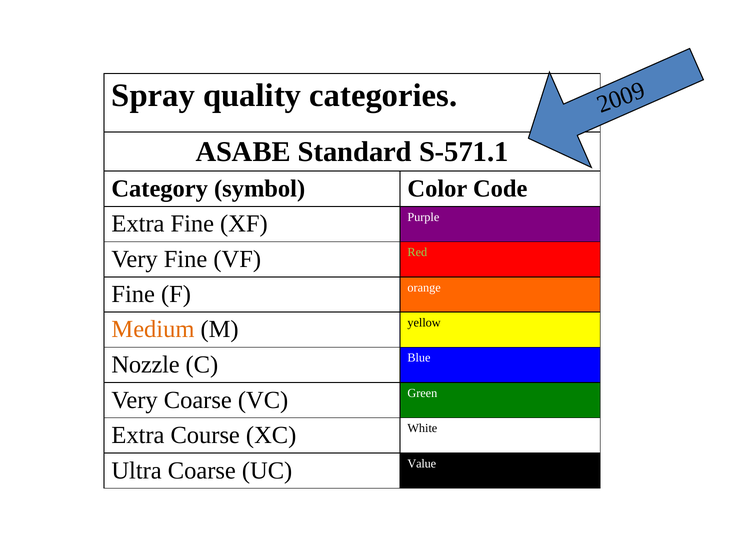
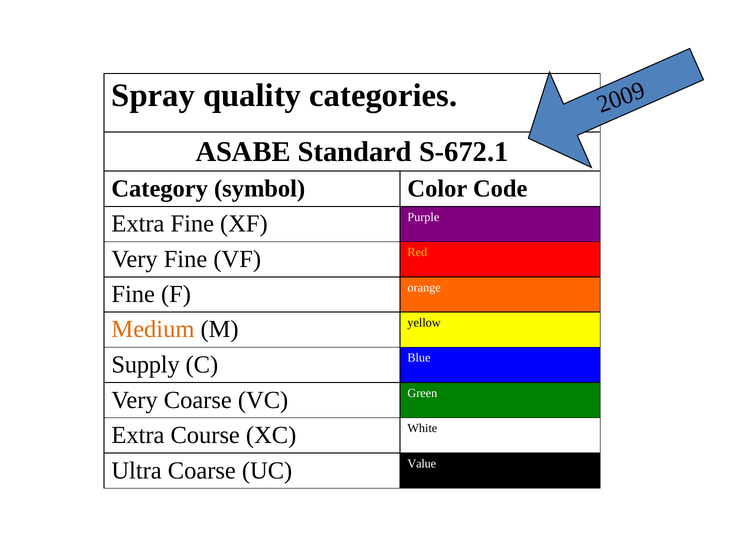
S-571.1: S-571.1 -> S-672.1 (464, 152)
Red colour: light green -> yellow (417, 252)
Nozzle: Nozzle -> Supply (146, 364)
